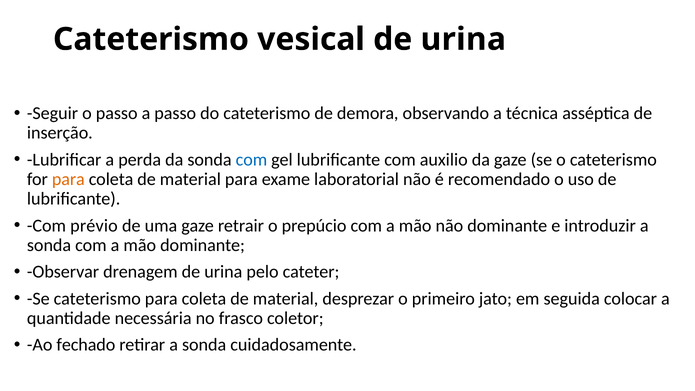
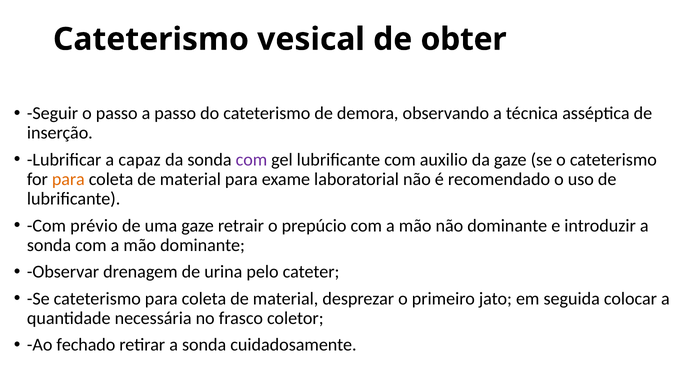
vesical de urina: urina -> obter (464, 39)
perda: perda -> capaz (140, 160)
com colour: blue -> purple (251, 160)
